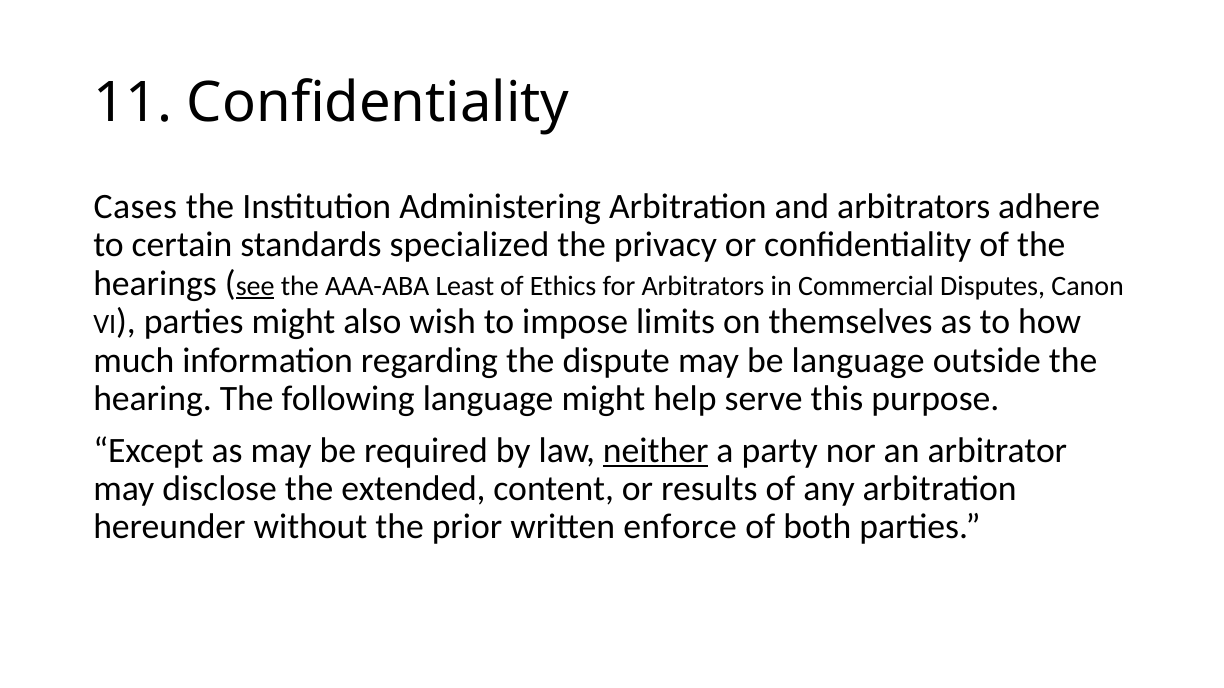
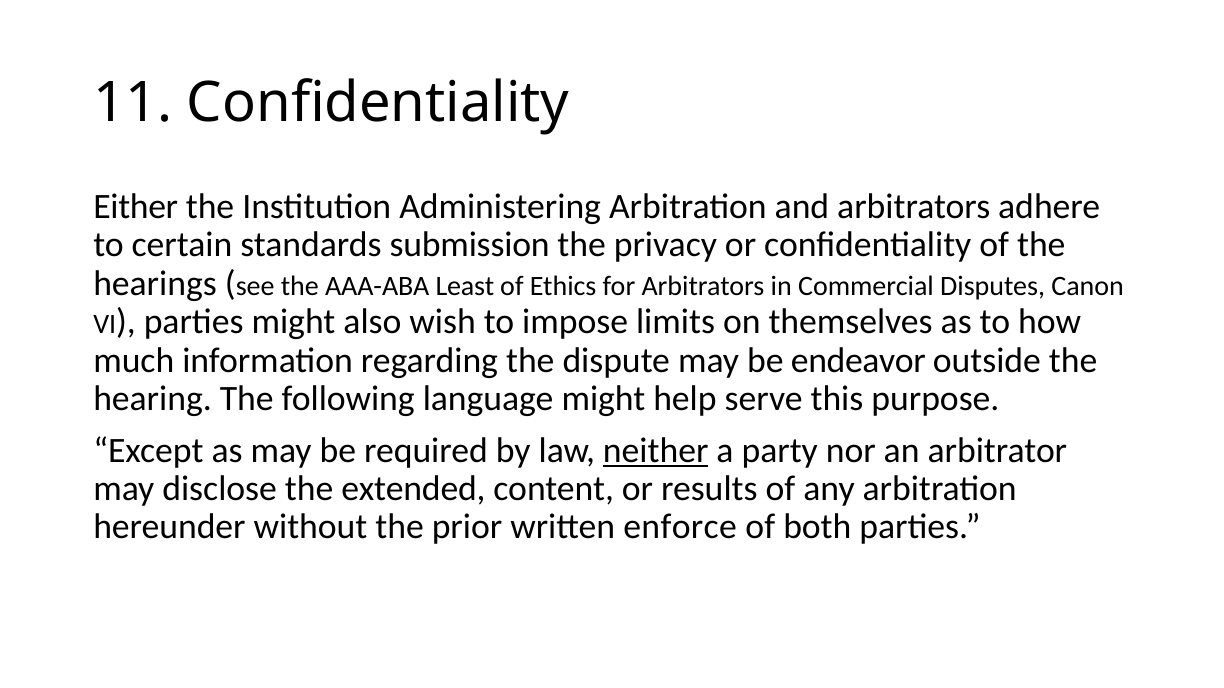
Cases: Cases -> Either (136, 207)
specialized: specialized -> submission (470, 245)
see underline: present -> none (255, 286)
be language: language -> endeavor (858, 361)
